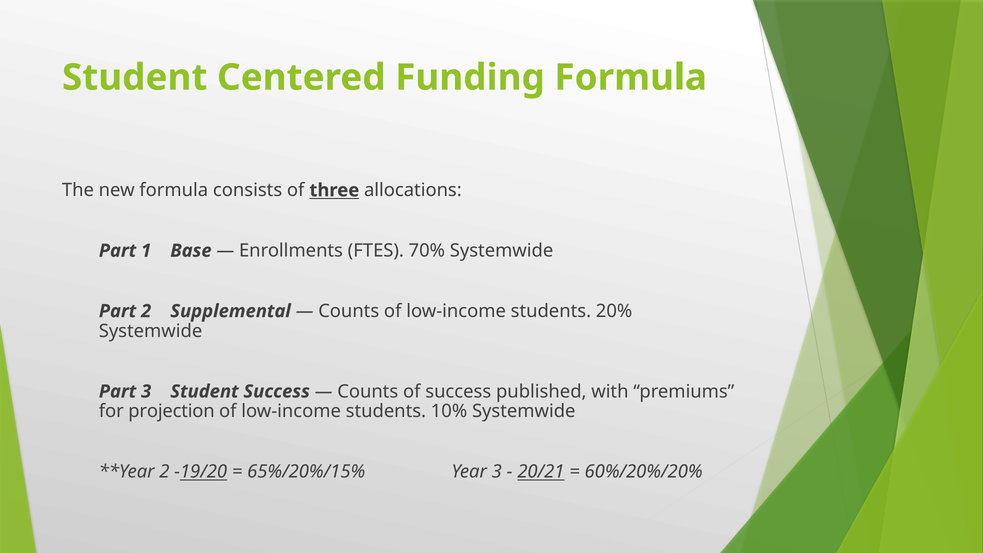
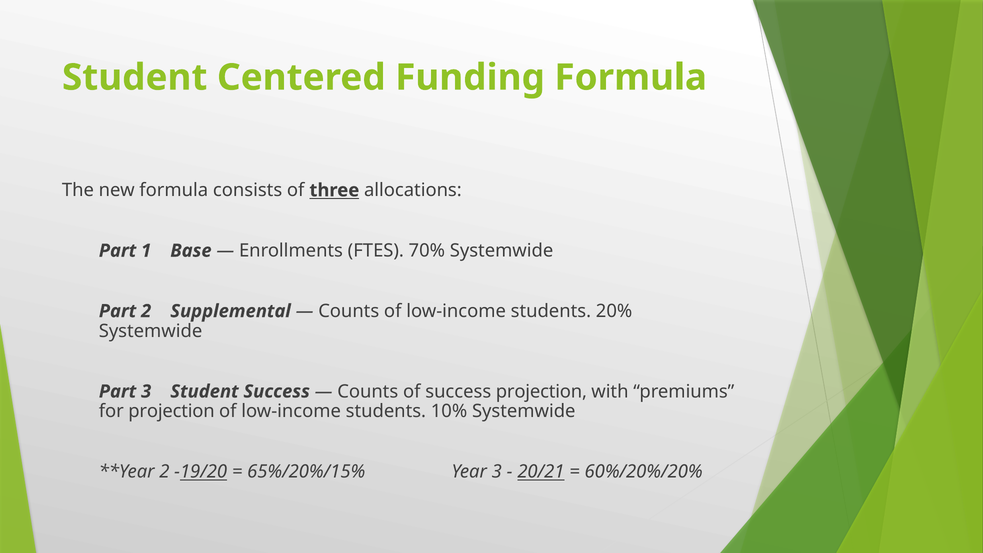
success published: published -> projection (541, 391)
